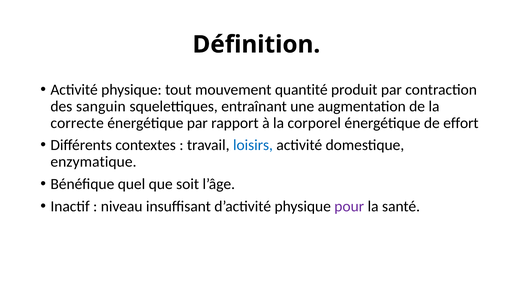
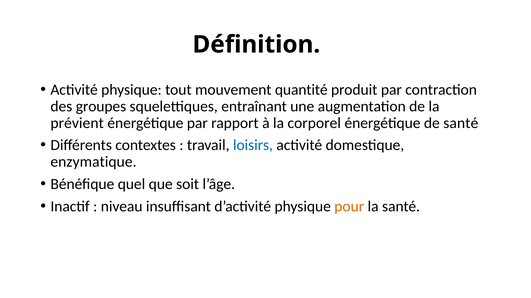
sanguin: sanguin -> groupes (101, 107)
correcte: correcte -> prévient (77, 123)
de effort: effort -> santé (461, 123)
pour colour: purple -> orange (349, 207)
